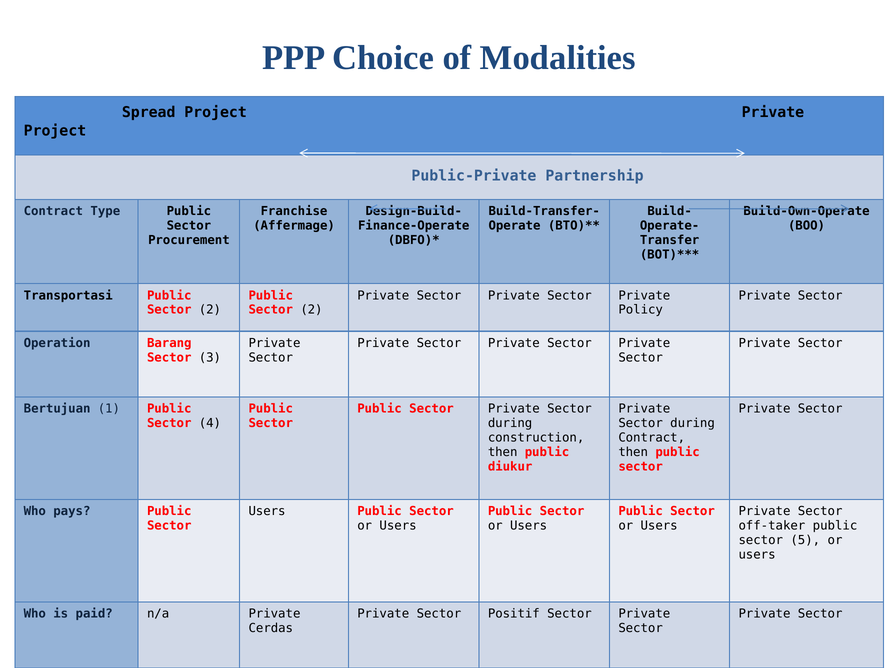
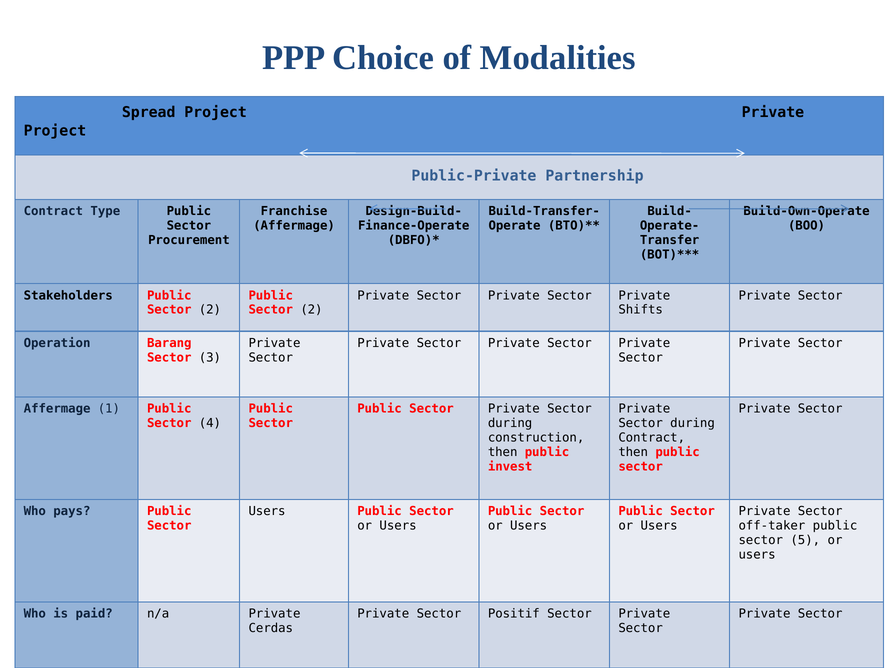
Transportasi: Transportasi -> Stakeholders (68, 296)
Policy: Policy -> Shifts (641, 310)
Bertujuan: Bertujuan -> Affermage (57, 409)
diukur: diukur -> invest (510, 467)
